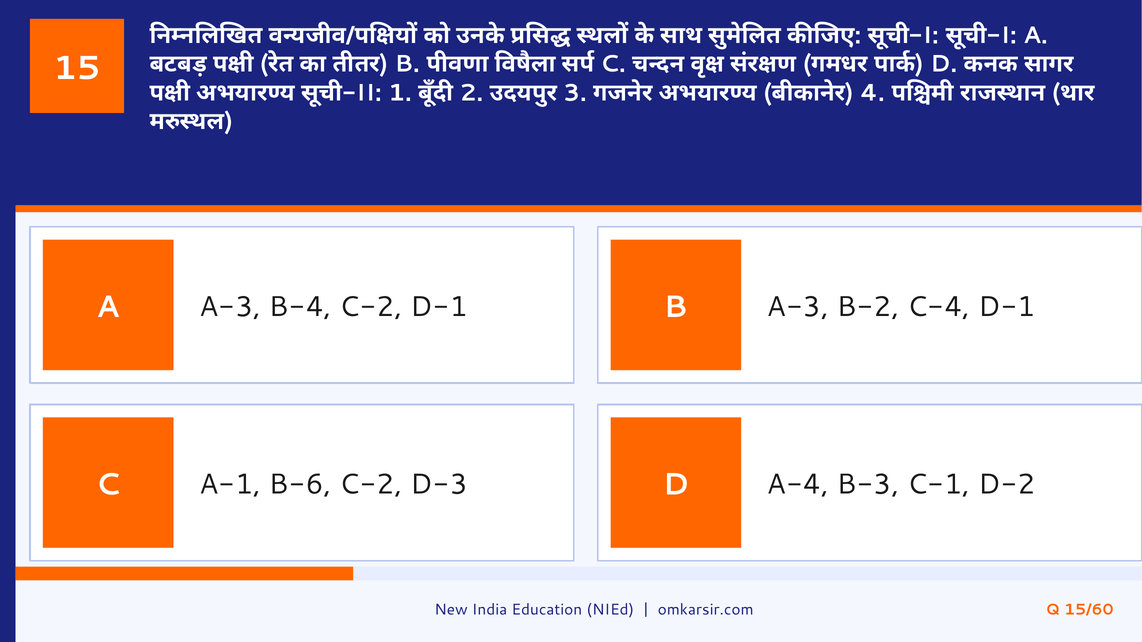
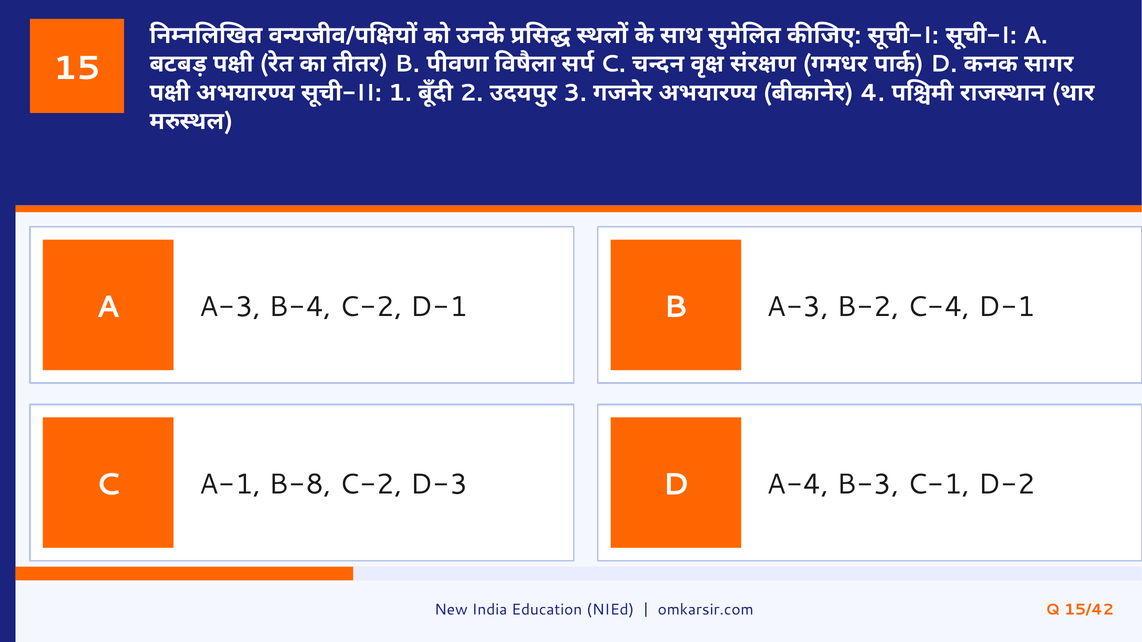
B-6: B-6 -> B-8 (300, 485)
15/60: 15/60 -> 15/42 (1089, 610)
